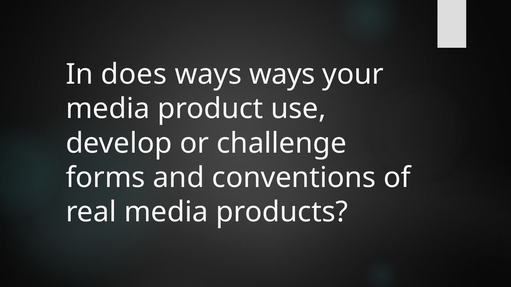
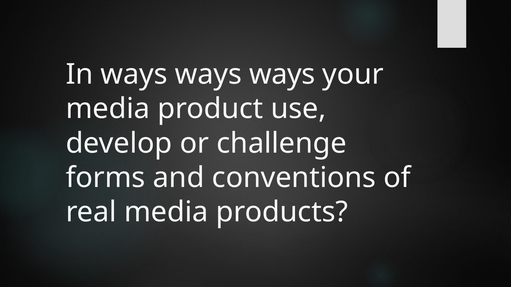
In does: does -> ways (134, 74)
